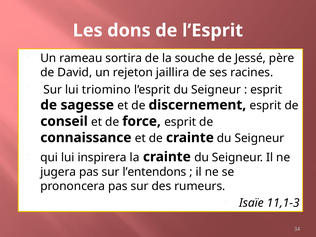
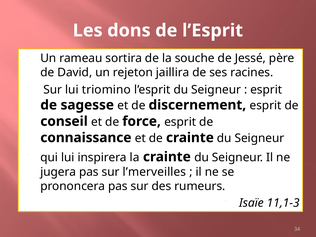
l’entendons: l’entendons -> l’merveilles (154, 172)
